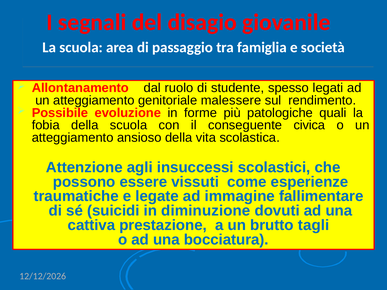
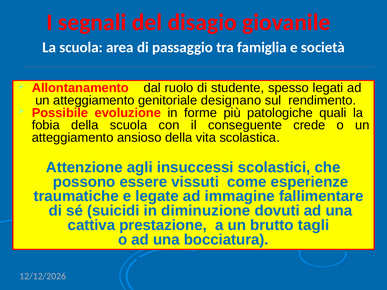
malessere: malessere -> designano (231, 100)
civica: civica -> crede (309, 125)
